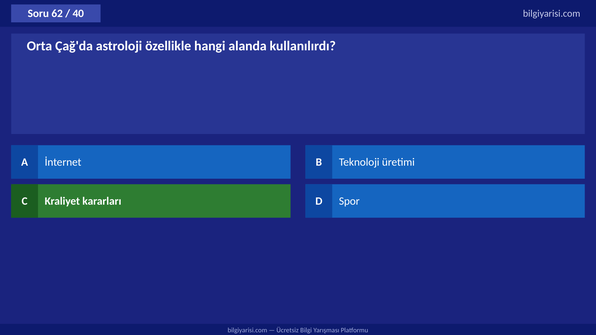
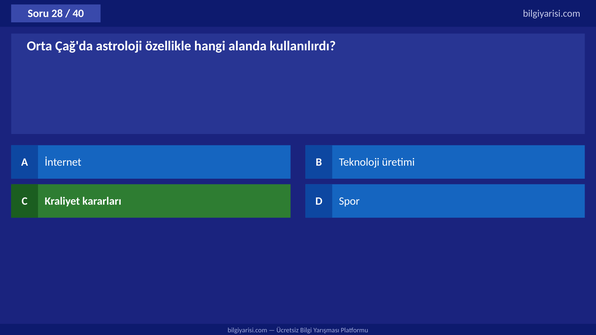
62: 62 -> 28 (57, 14)
